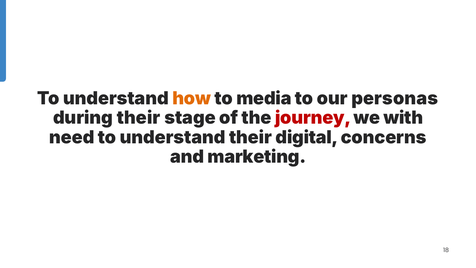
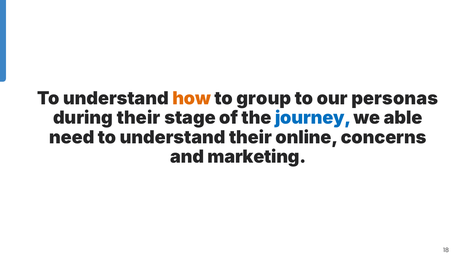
media: media -> group (264, 98)
journey colour: red -> blue (313, 118)
with: with -> able (403, 118)
digital: digital -> online (307, 137)
